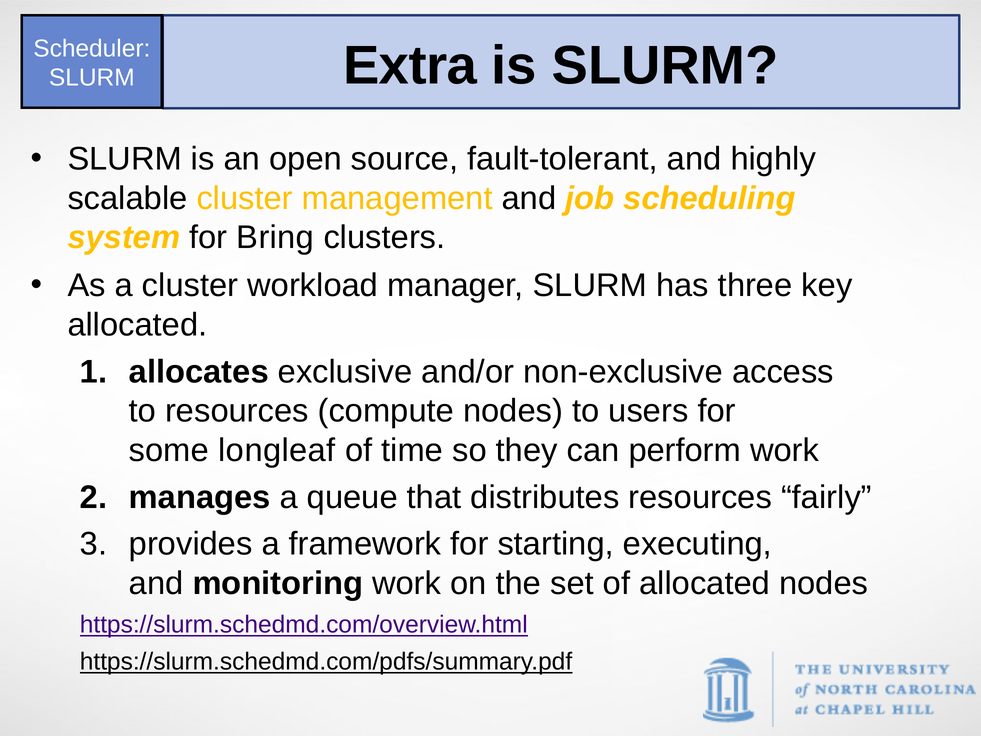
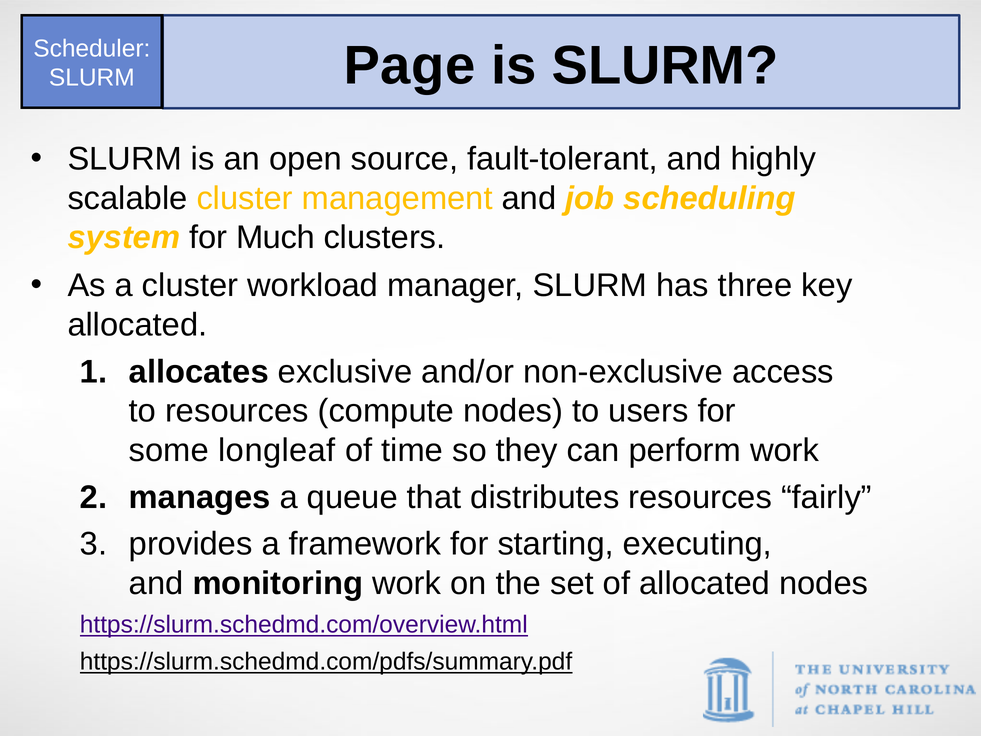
Extra: Extra -> Page (409, 66)
Bring: Bring -> Much (276, 238)
